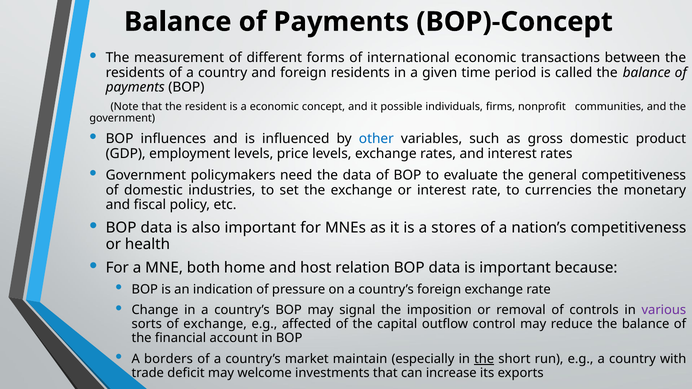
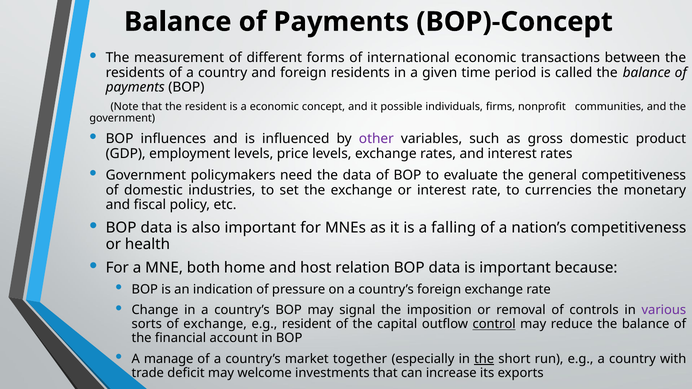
other colour: blue -> purple (376, 139)
stores: stores -> falling (454, 228)
e.g affected: affected -> resident (307, 324)
control underline: none -> present (494, 324)
borders: borders -> manage (169, 359)
maintain: maintain -> together (360, 359)
